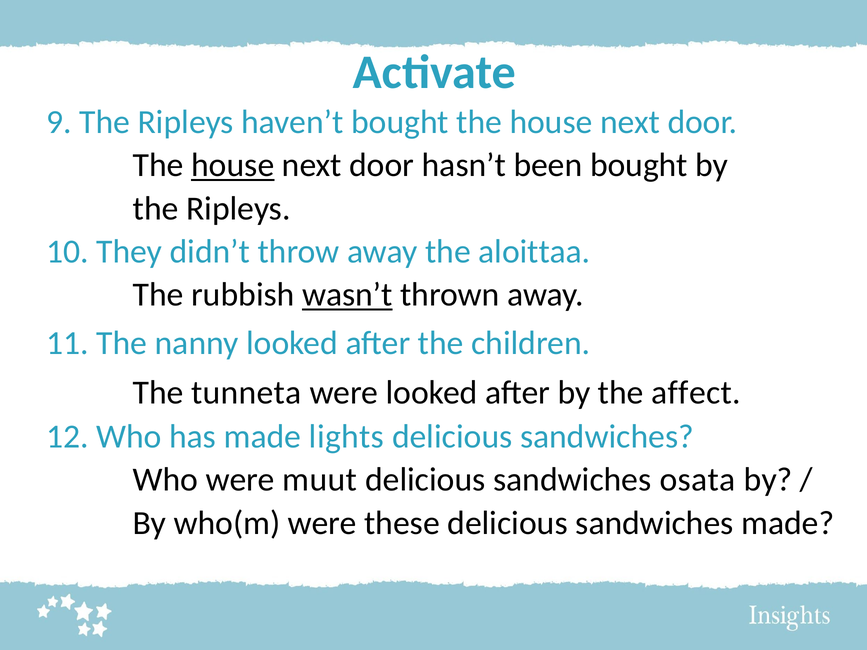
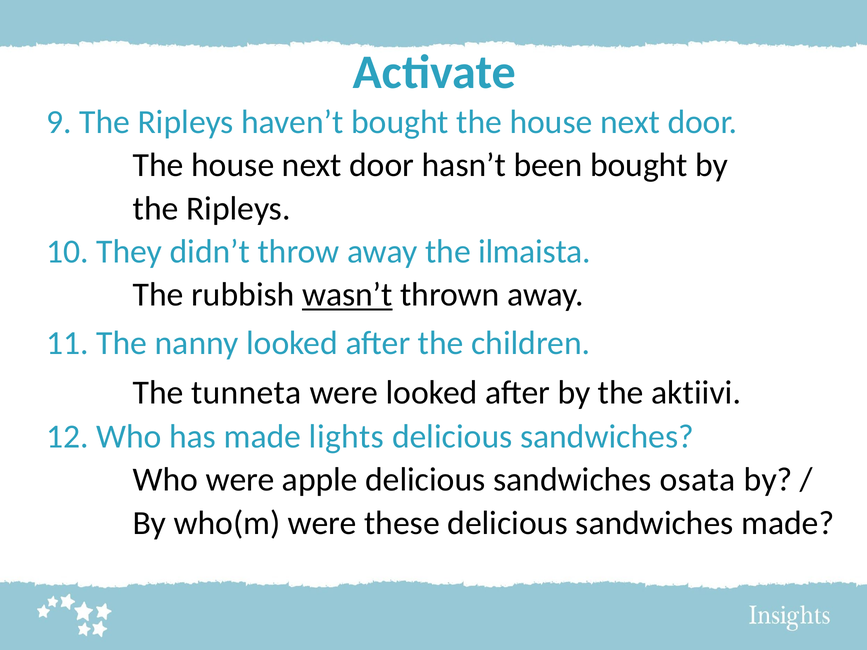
house underline: present -> none (233, 165)
aloittaa: aloittaa -> ilmaista (534, 252)
affect: affect -> aktiivi (696, 393)
muut: muut -> apple (320, 480)
